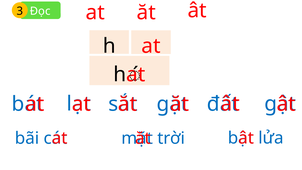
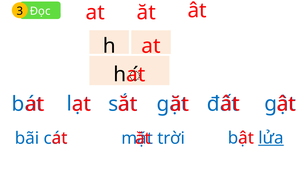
lửa underline: none -> present (271, 138)
